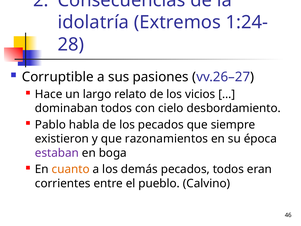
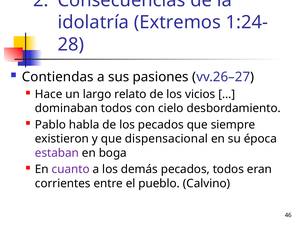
Corruptible: Corruptible -> Contiendas (58, 77)
razonamientos: razonamientos -> dispensacional (166, 139)
cuanto colour: orange -> purple (71, 169)
